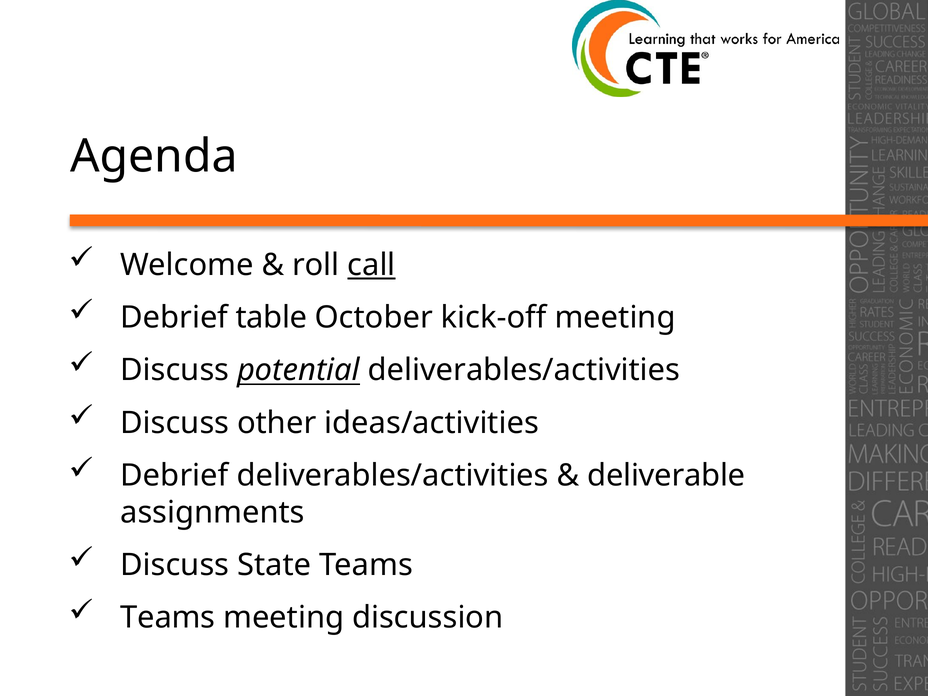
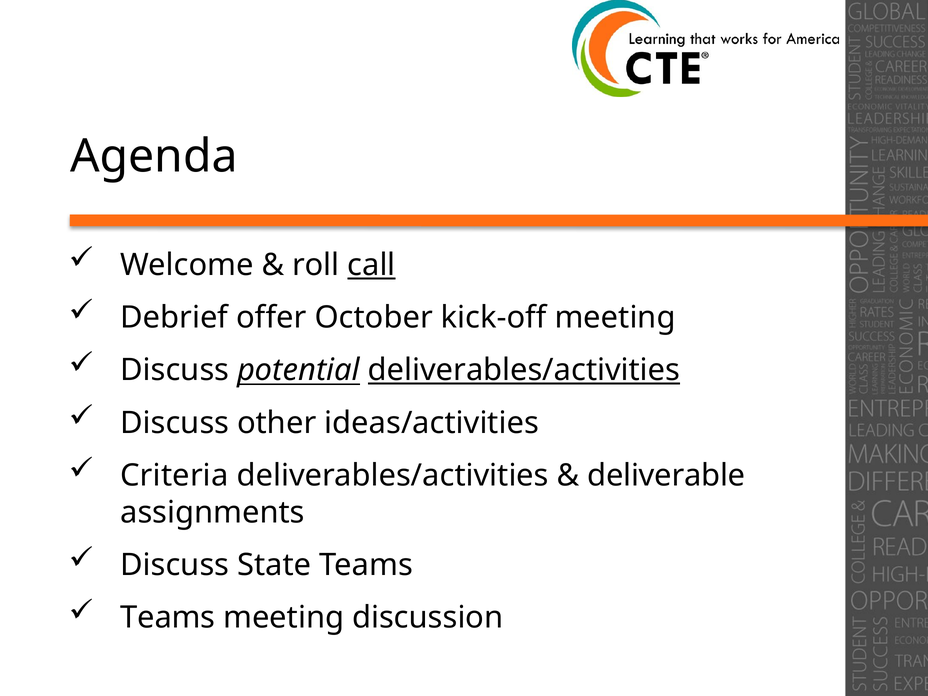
table: table -> offer (271, 318)
deliverables/activities underline: none -> present (524, 370)
Debrief: Debrief -> Criteria (174, 475)
